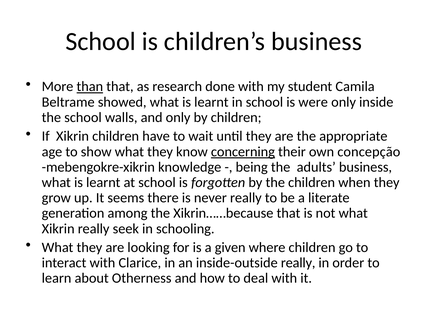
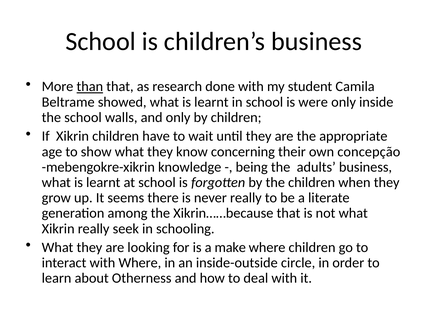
concerning underline: present -> none (243, 152)
given: given -> make (230, 247)
with Clarice: Clarice -> Where (140, 263)
inside-outside really: really -> circle (298, 263)
